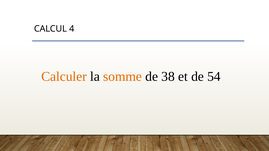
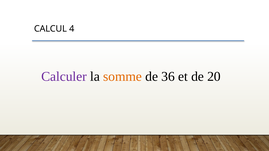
Calculer colour: orange -> purple (64, 77)
38: 38 -> 36 (168, 77)
54: 54 -> 20 (214, 77)
